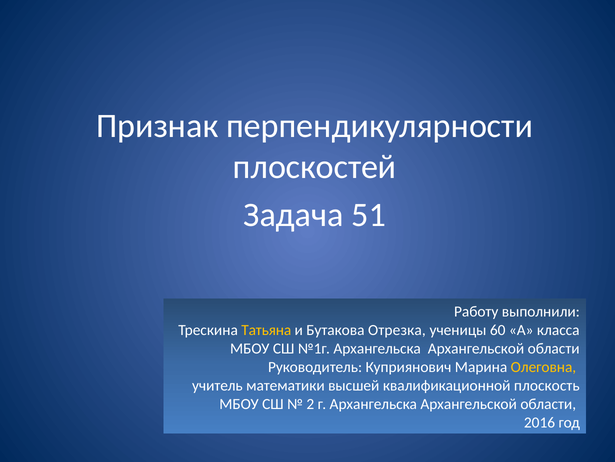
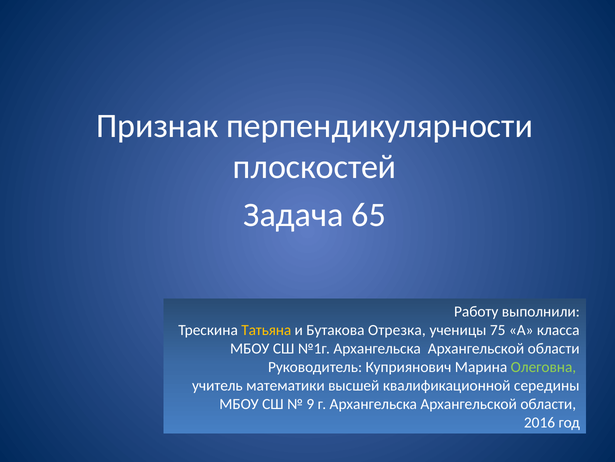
51: 51 -> 65 (369, 215)
60: 60 -> 75 (498, 330)
Олеговна colour: yellow -> light green (543, 367)
плоскость: плоскость -> середины (547, 385)
2: 2 -> 9 (310, 403)
